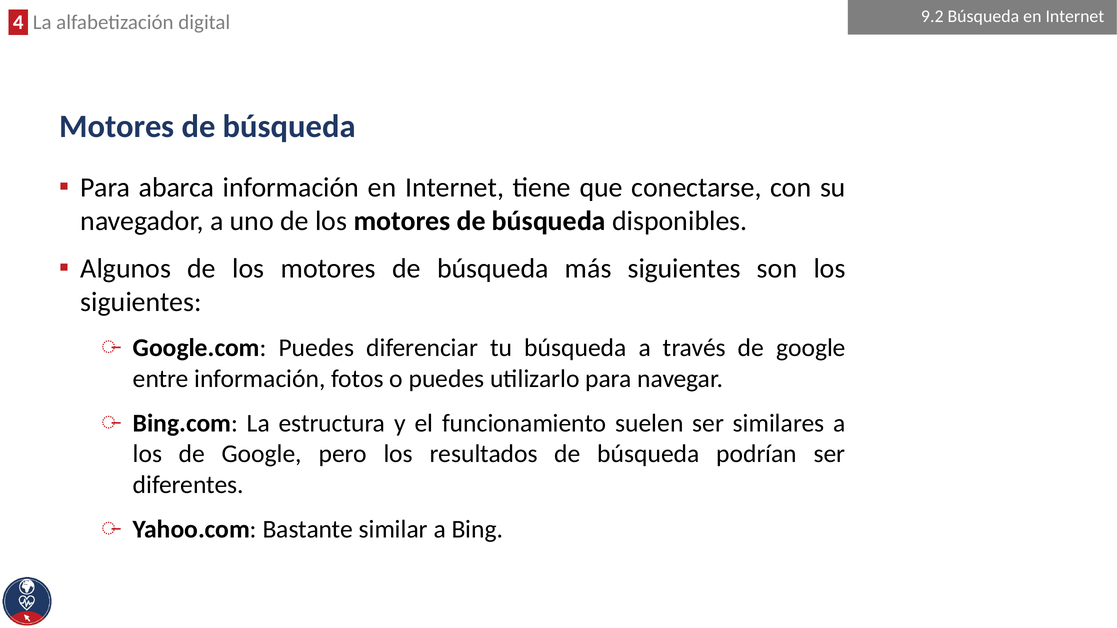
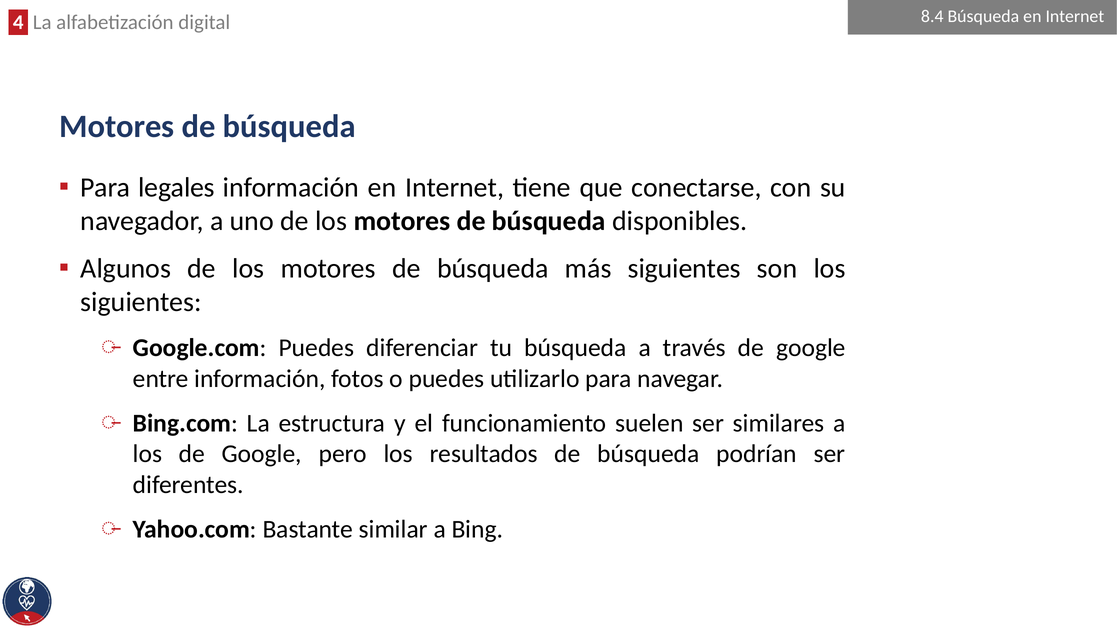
9.2: 9.2 -> 8.4 (932, 16)
abarca: abarca -> legales (177, 188)
